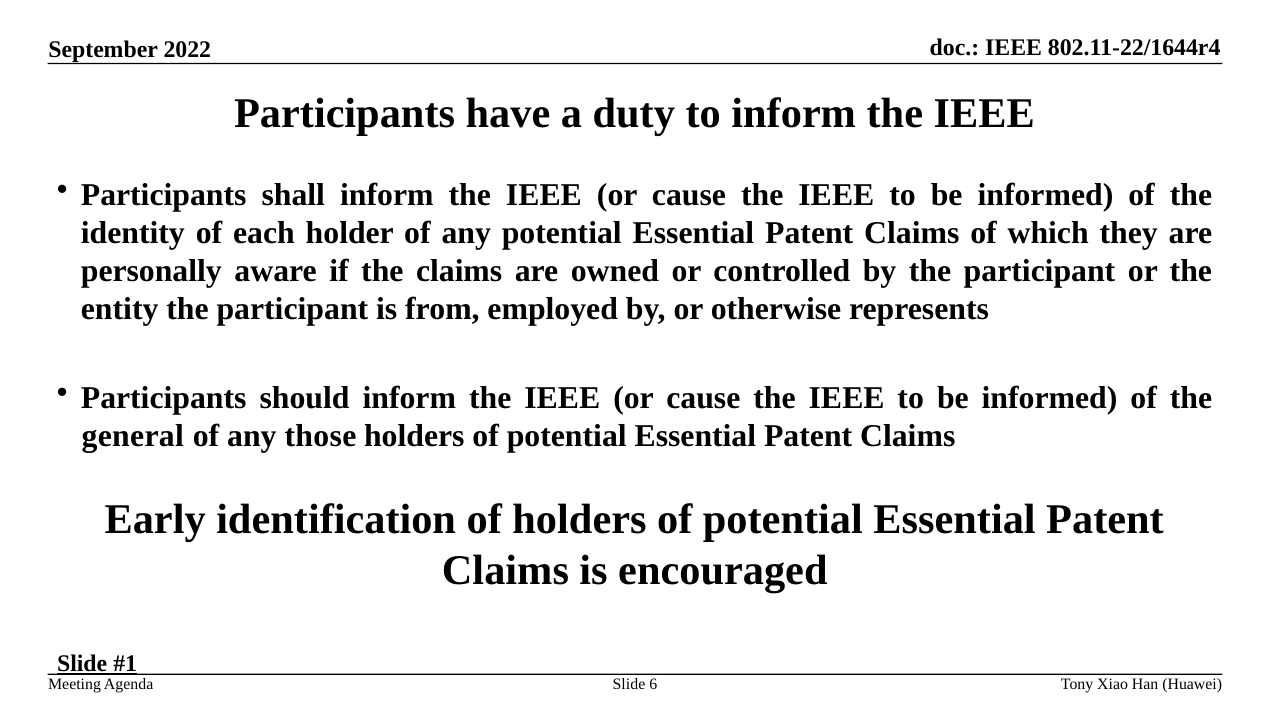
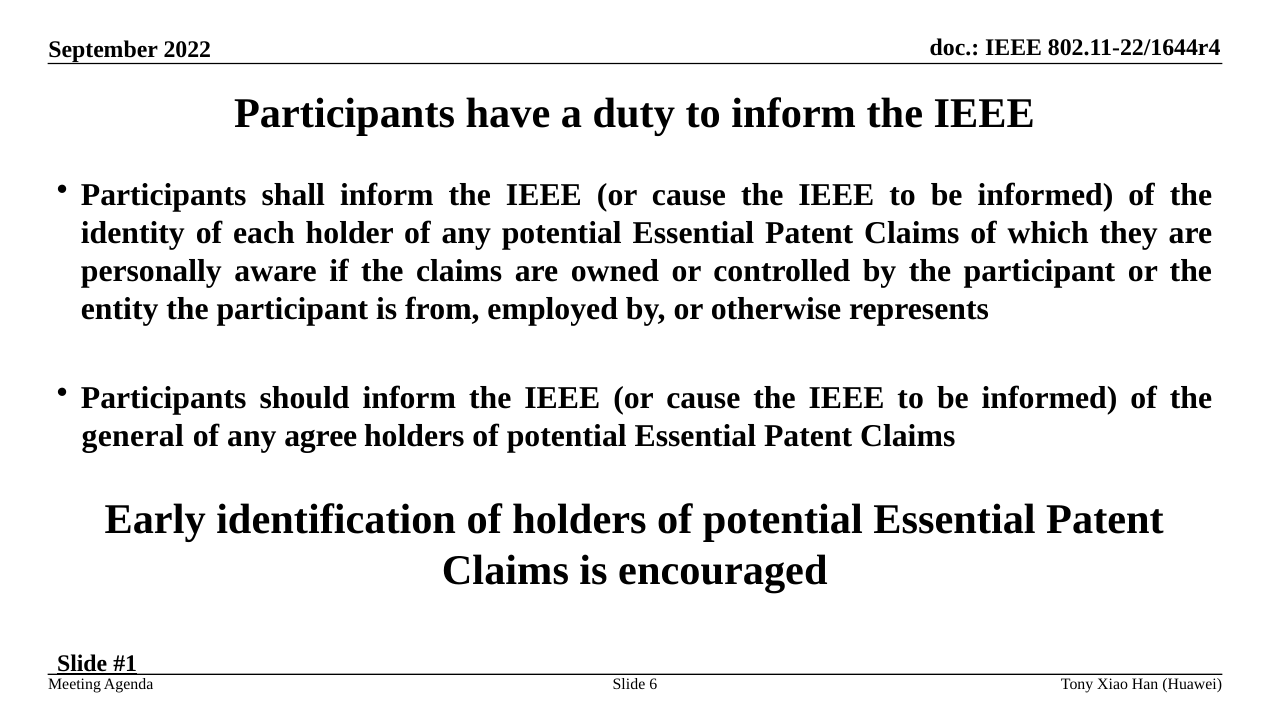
those: those -> agree (321, 436)
